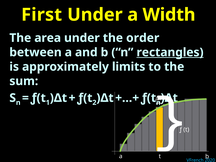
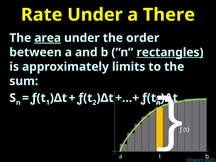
First: First -> Rate (42, 15)
Width: Width -> There (169, 15)
area underline: none -> present (48, 38)
